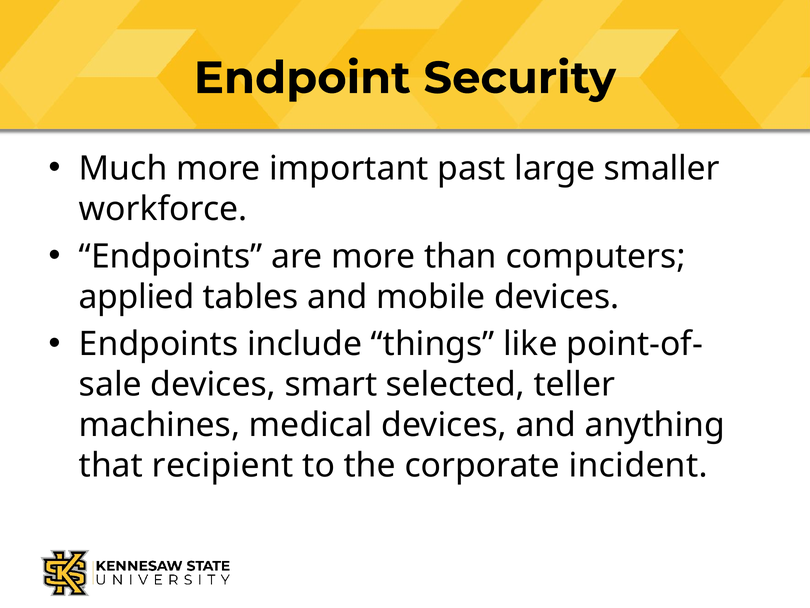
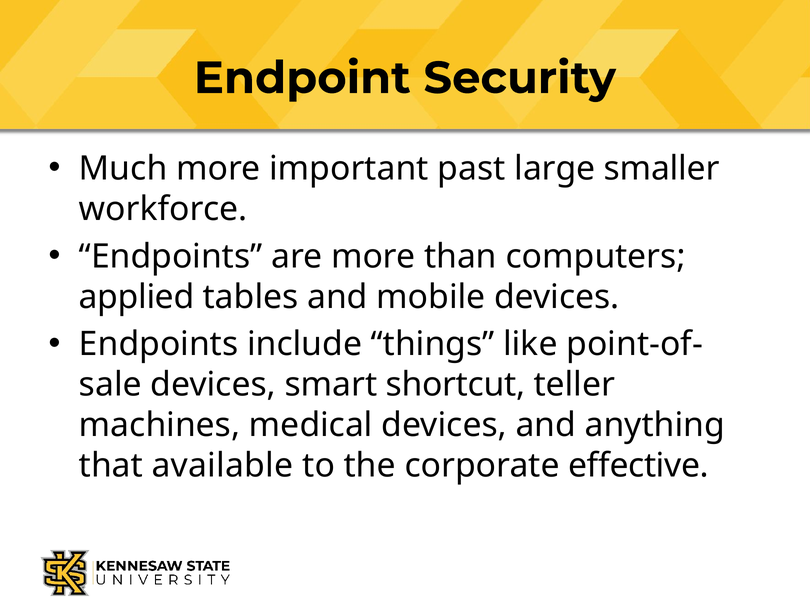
selected: selected -> shortcut (456, 384)
recipient: recipient -> available (223, 465)
incident: incident -> effective (639, 465)
